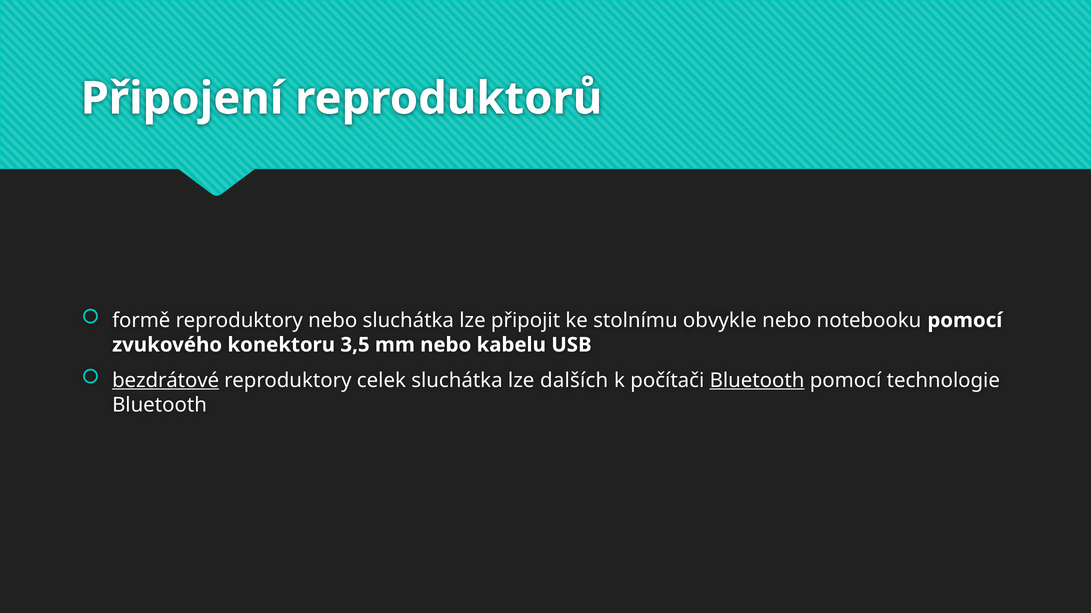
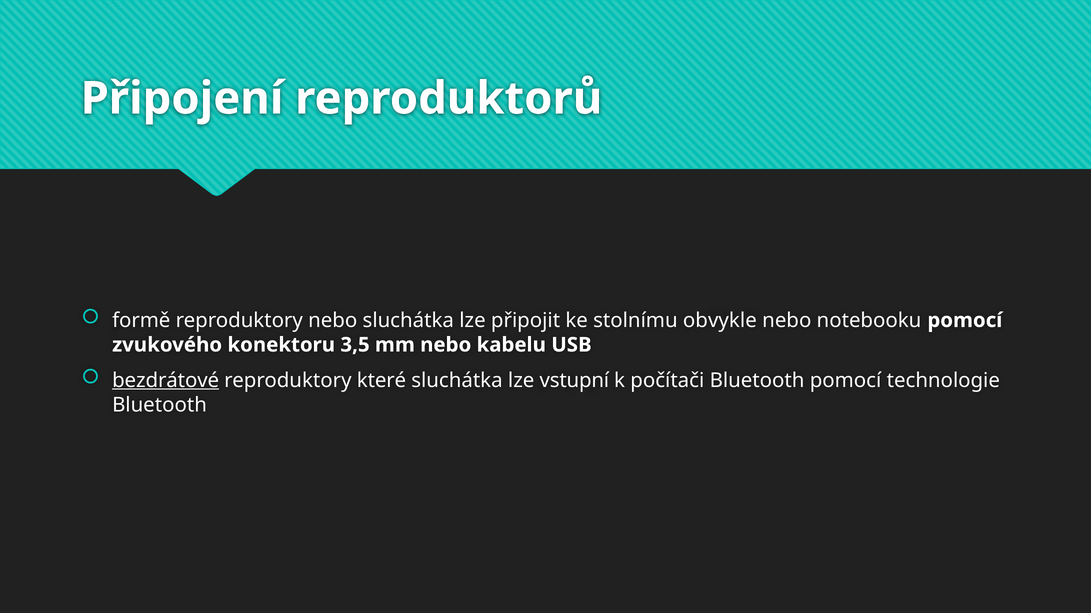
celek: celek -> které (381, 381)
dalších: dalších -> vstupní (574, 381)
Bluetooth underline: present -> none (757, 381)
